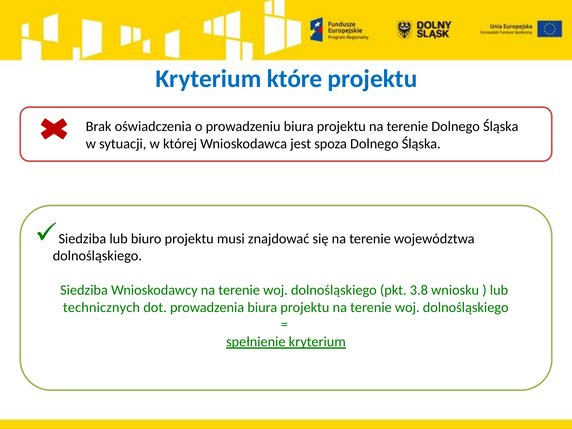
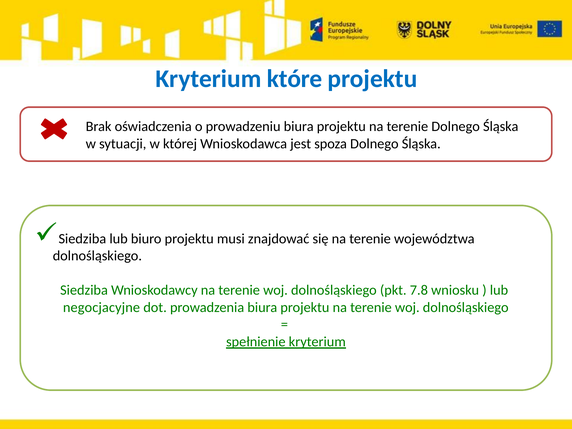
3.8: 3.8 -> 7.8 (419, 290)
technicznych: technicznych -> negocjacyjne (101, 307)
